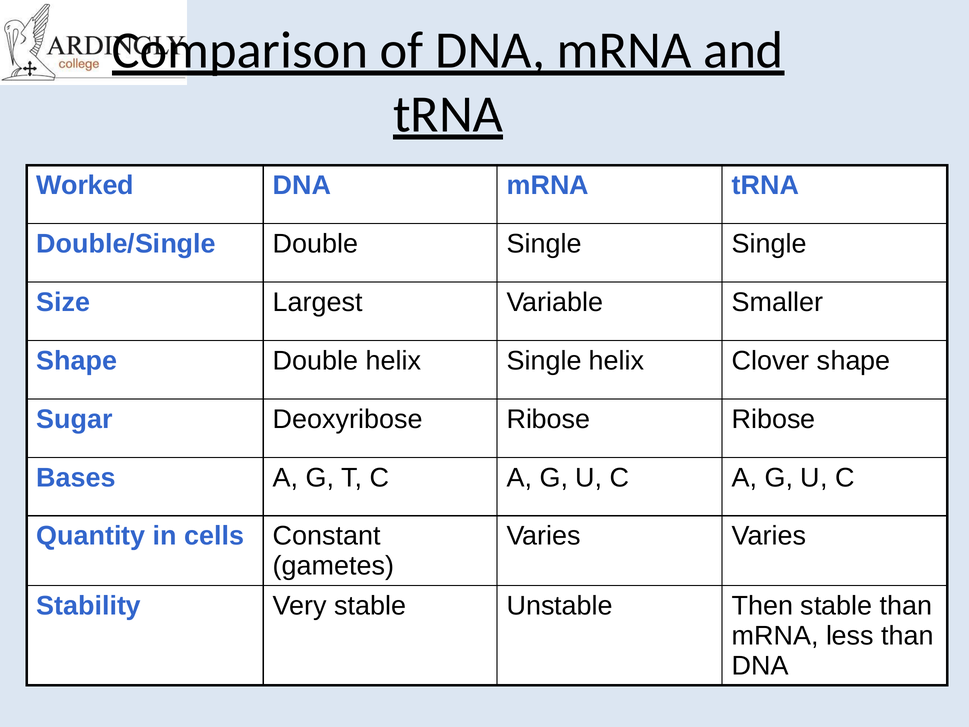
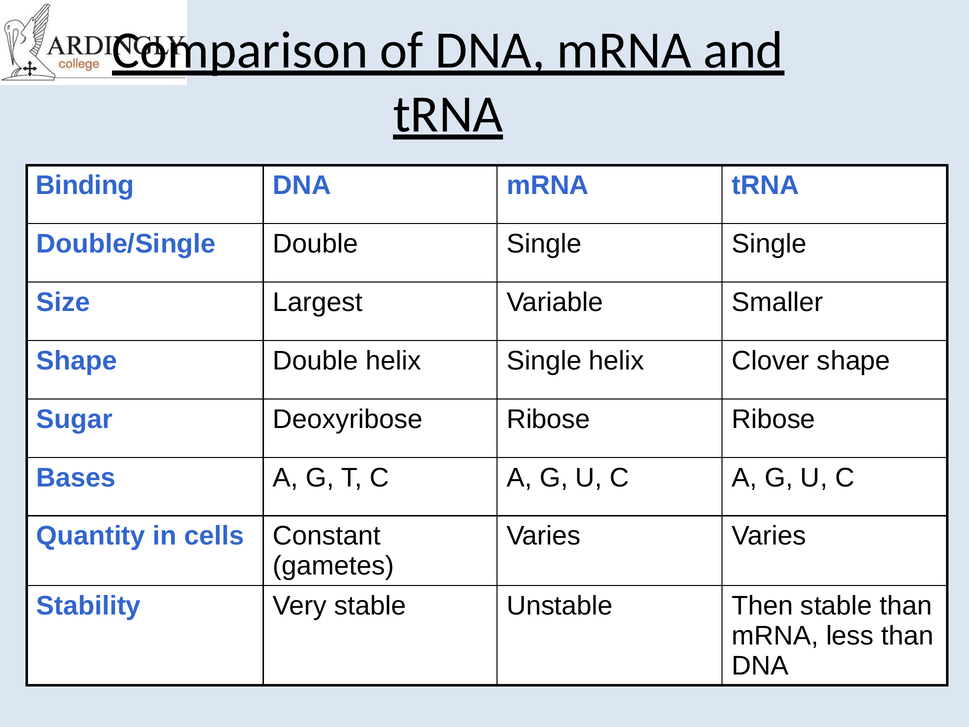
Worked: Worked -> Binding (85, 185)
